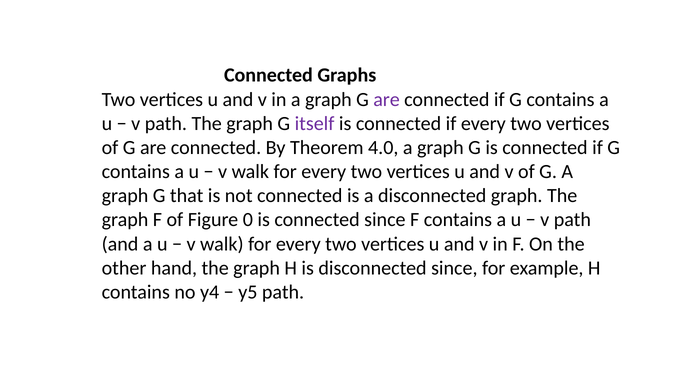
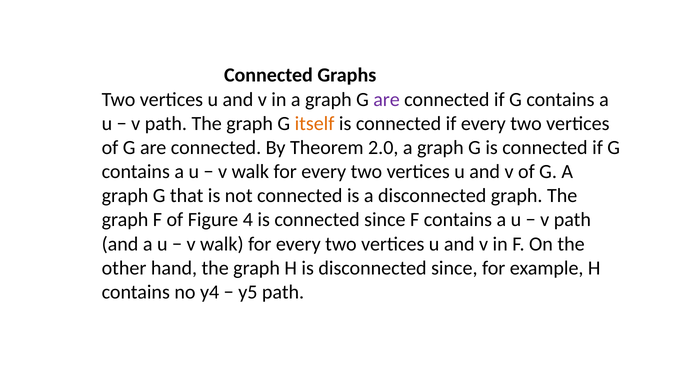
itself colour: purple -> orange (315, 123)
4.0: 4.0 -> 2.0 (383, 148)
0: 0 -> 4 (248, 220)
